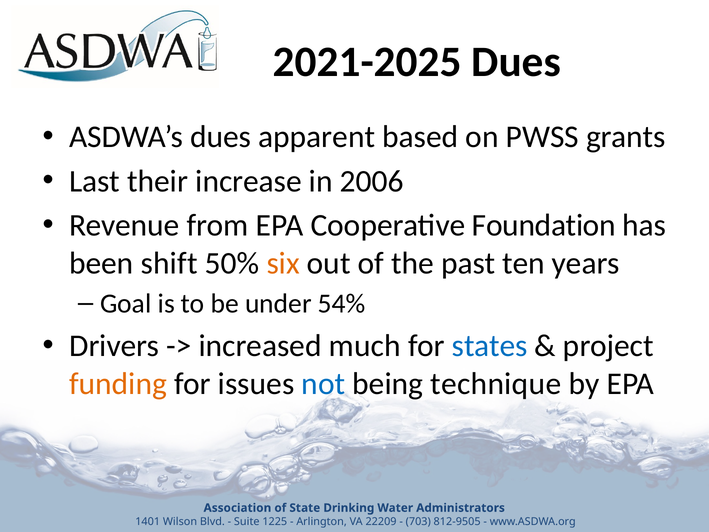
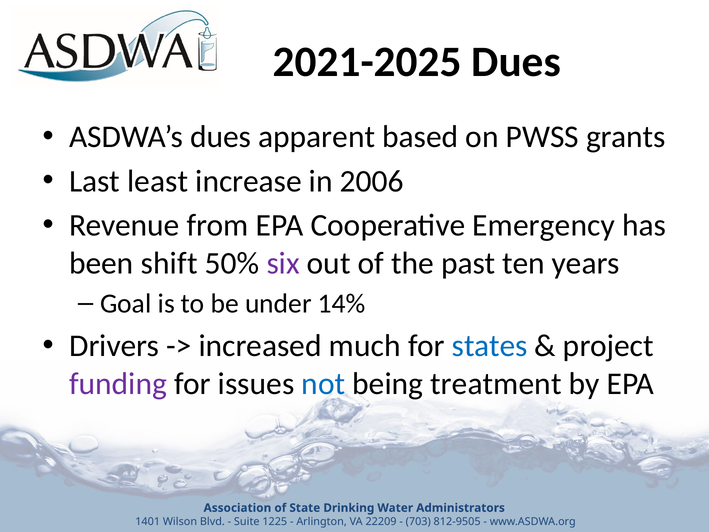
their: their -> least (158, 181)
Foundation: Foundation -> Emergency (544, 225)
six colour: orange -> purple (283, 263)
54%: 54% -> 14% (342, 304)
funding colour: orange -> purple (118, 384)
technique: technique -> treatment (496, 384)
